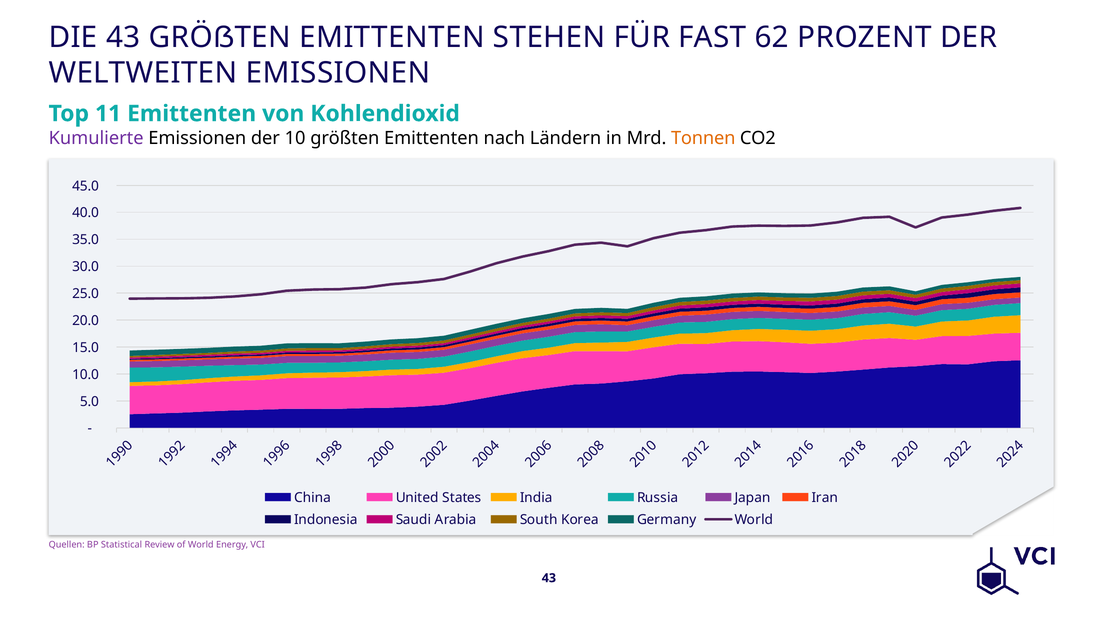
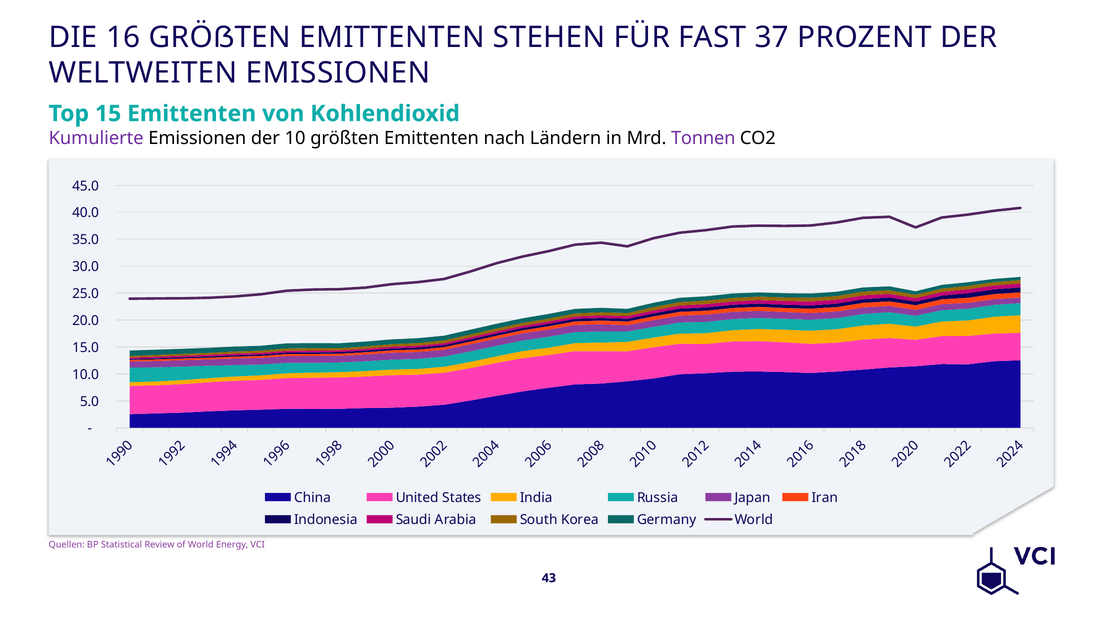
DIE 43: 43 -> 16 (123, 37)
62: 62 -> 37 (772, 37)
11: 11 -> 15 (108, 114)
Tonnen colour: orange -> purple (703, 138)
